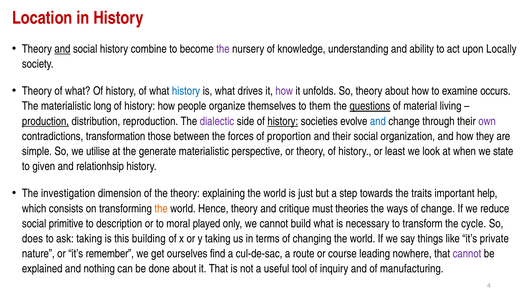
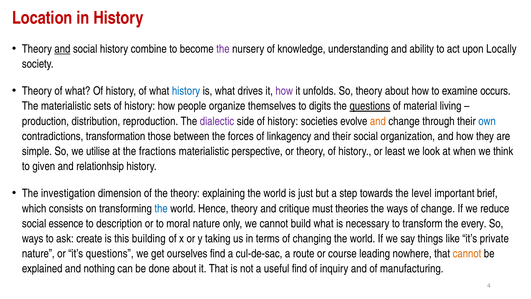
long: long -> sets (102, 106)
them: them -> digits (320, 106)
production underline: present -> none (45, 121)
history underline: present -> none (283, 121)
and colour: blue -> orange (378, 121)
own colour: purple -> blue (487, 121)
proportion: proportion -> linkagency (289, 136)
generate: generate -> fractions (157, 151)
state: state -> think (503, 151)
traits: traits -> level (422, 193)
help: help -> brief (487, 193)
the colour: orange -> blue (161, 208)
primitive: primitive -> essence (66, 223)
moral played: played -> nature (206, 223)
cycle: cycle -> every (474, 223)
does: does -> ways (33, 238)
ask taking: taking -> create (89, 238)
it’s remember: remember -> questions (110, 253)
cannot colour: purple -> orange (467, 253)
useful tool: tool -> find (299, 269)
